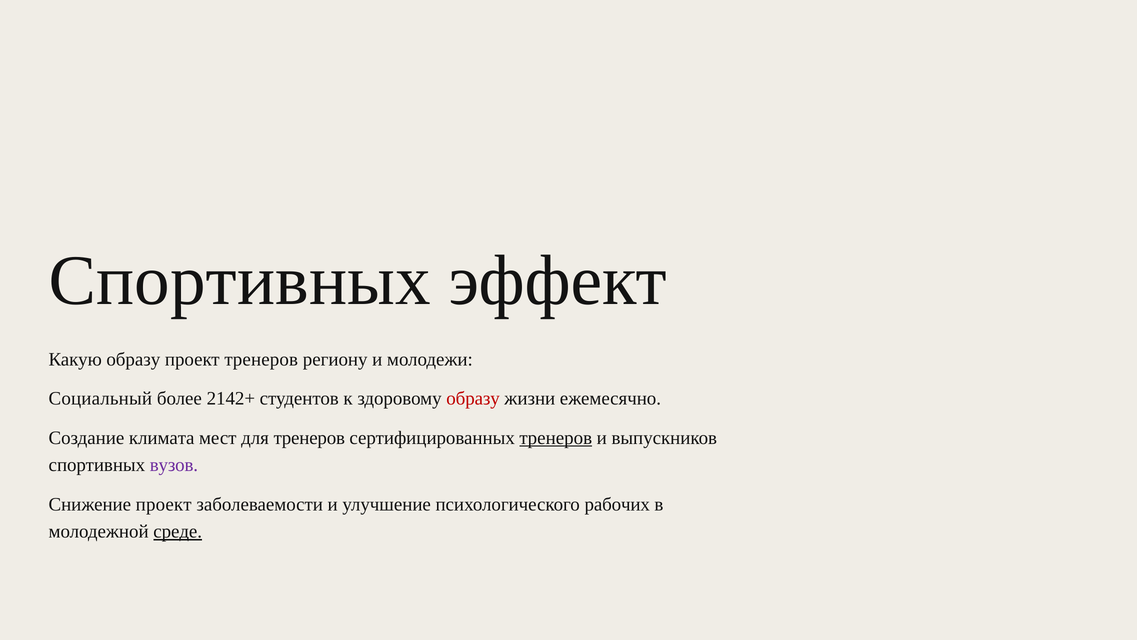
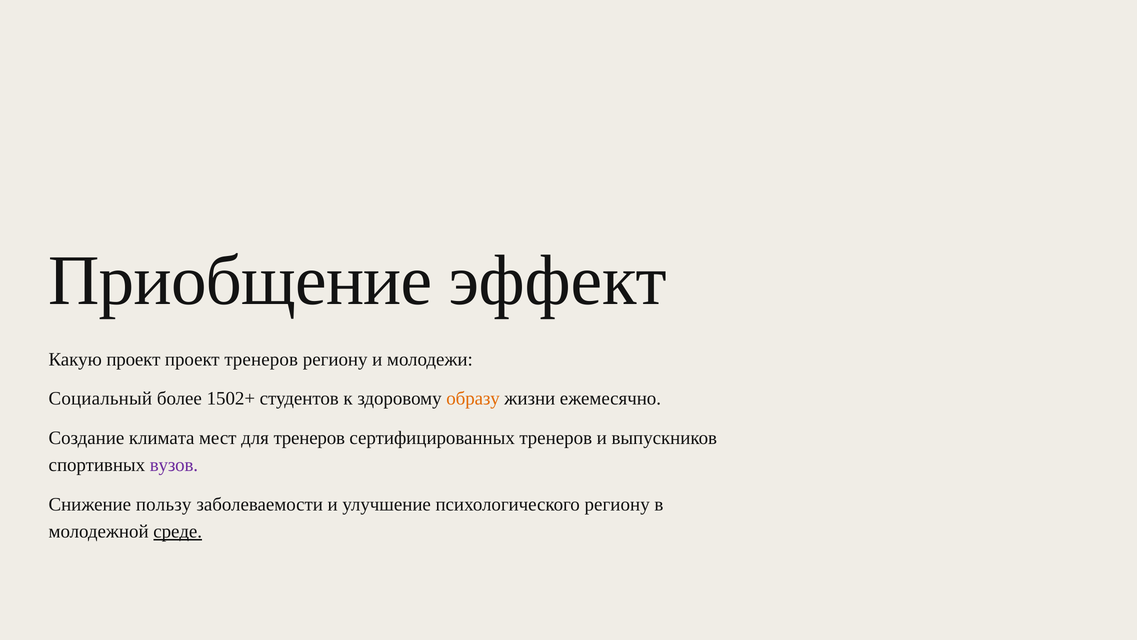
Спортивных: Спортивных -> Приобщение (240, 280)
Какую образу: образу -> проект (133, 359)
2142+: 2142+ -> 1502+ (231, 398)
образу colour: red -> orange (473, 398)
тренеров underline: present -> none (556, 438)
Снижение проект: проект -> пользу (164, 504)
психологического рабочих: рабочих -> региону (617, 504)
